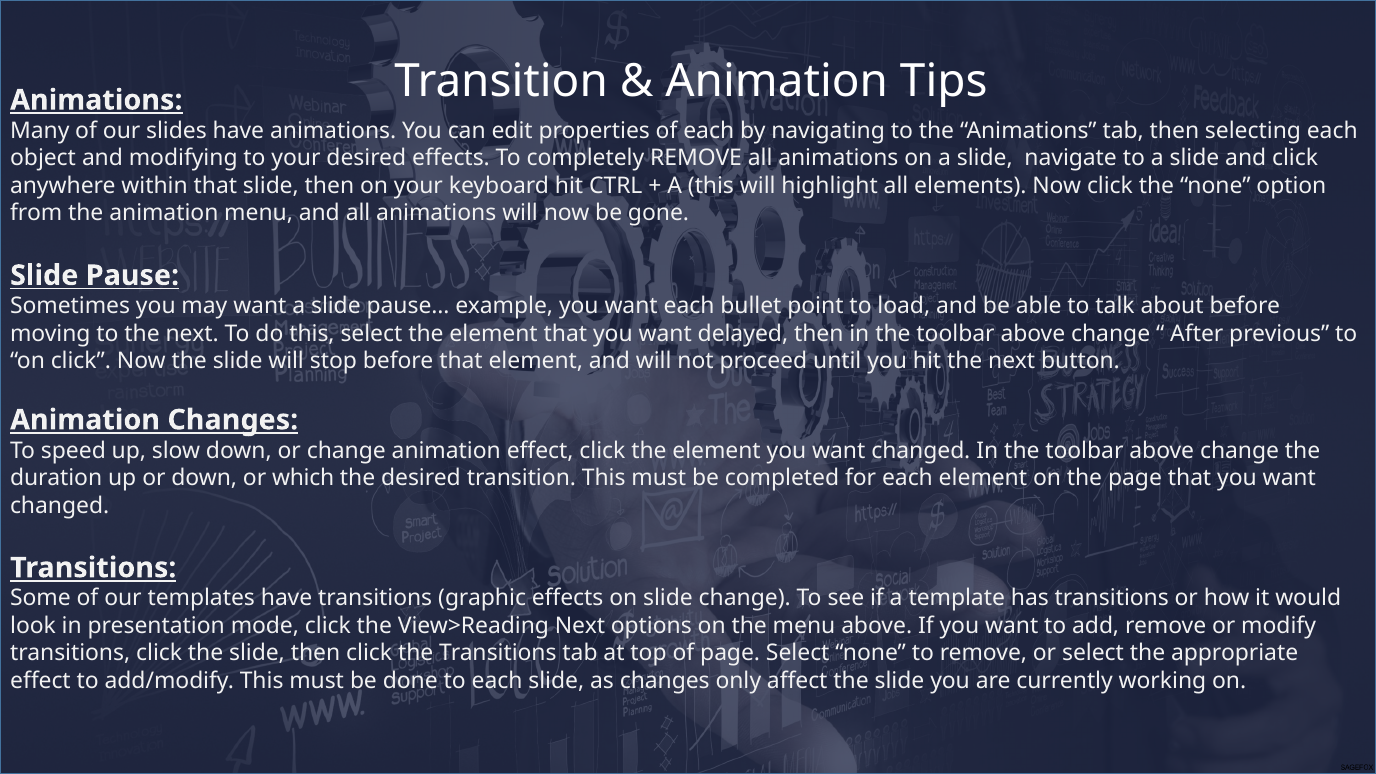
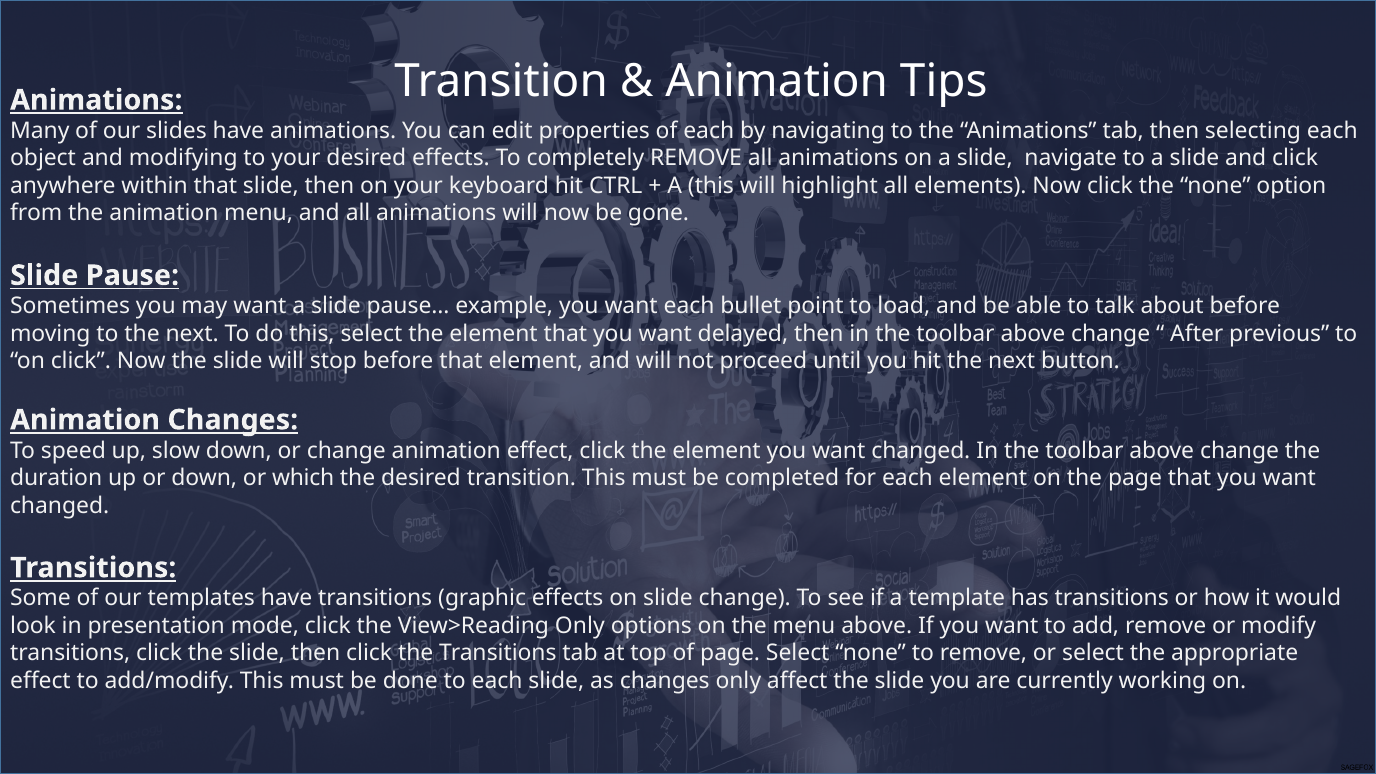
View>Reading Next: Next -> Only (580, 626)
